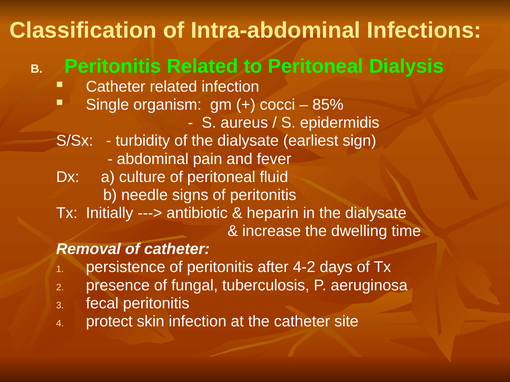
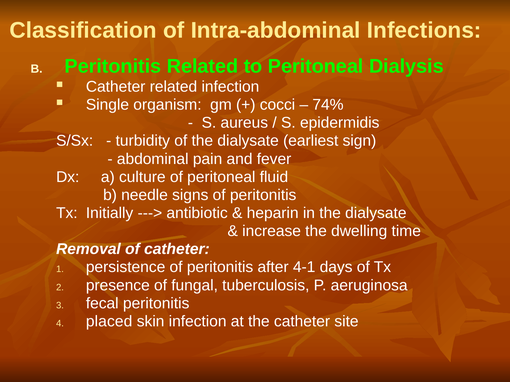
85%: 85% -> 74% (328, 105)
4-2: 4-2 -> 4-1 (304, 268)
protect: protect -> placed (109, 322)
